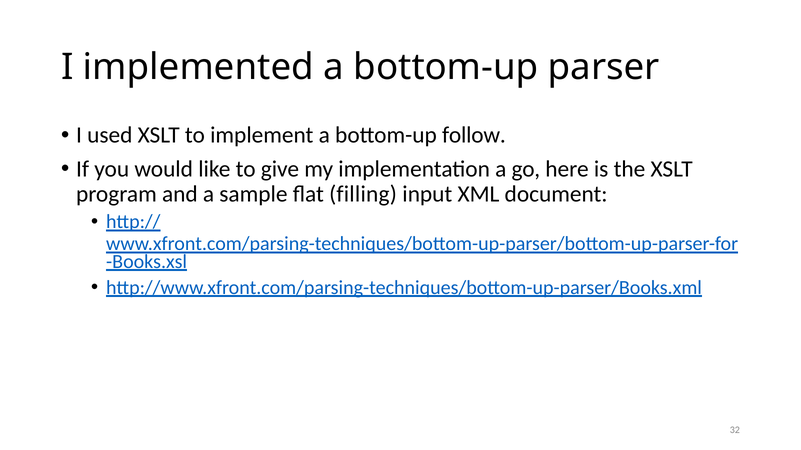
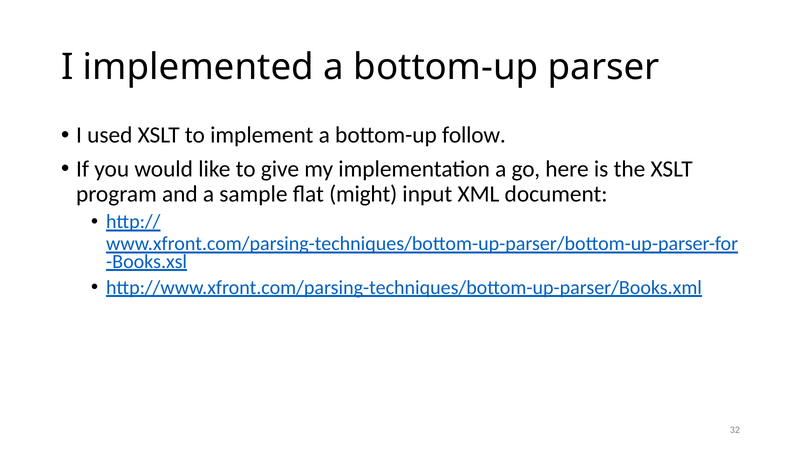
filling: filling -> might (363, 194)
